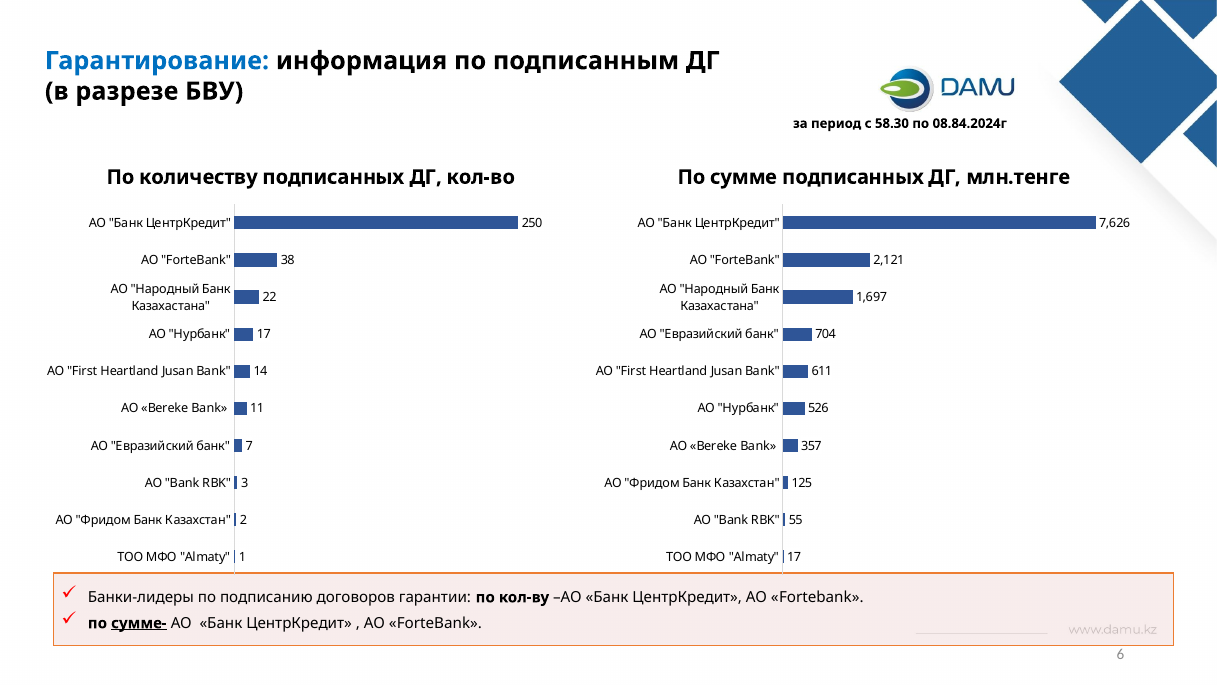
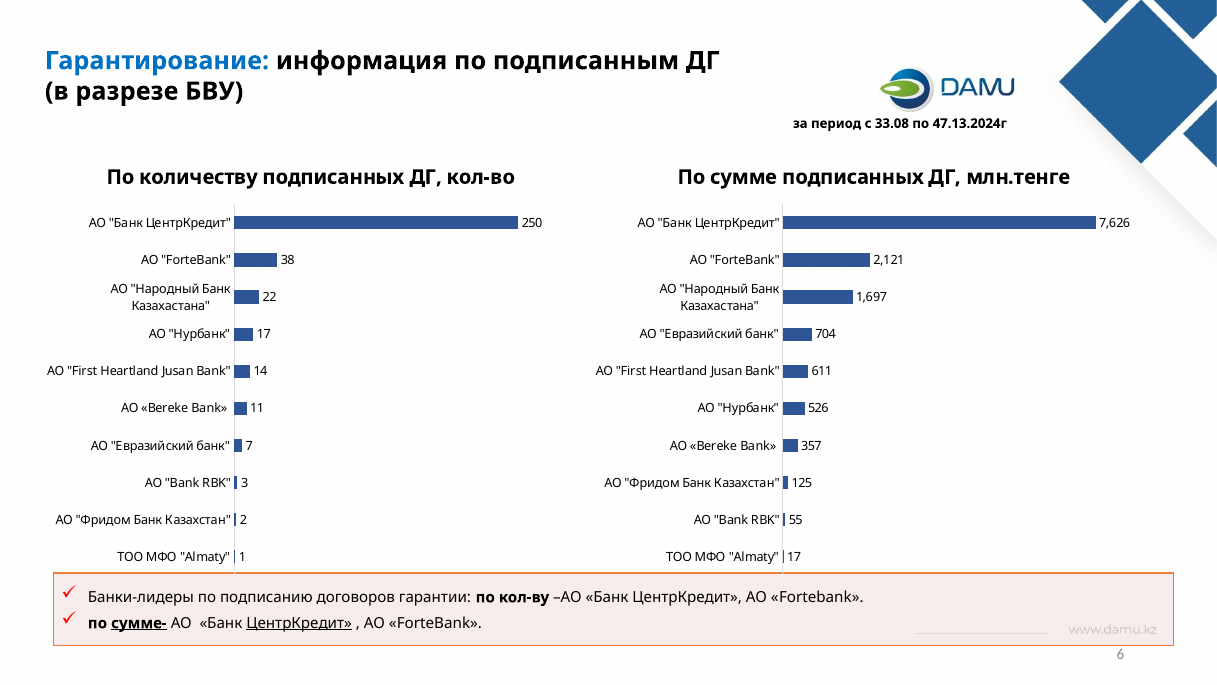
58.30: 58.30 -> 33.08 (892, 123)
08.84.2024г: 08.84.2024г -> 47.13.2024г (970, 123)
ЦентрКредит underline: none -> present (299, 623)
